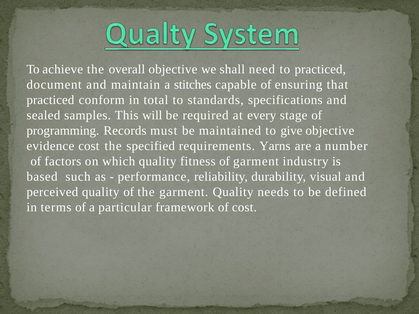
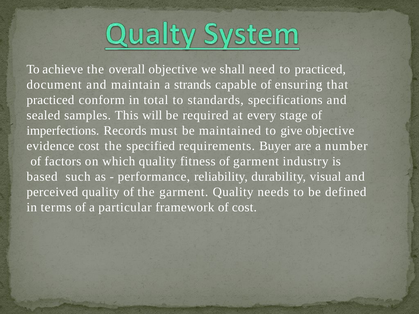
stitches: stitches -> strands (193, 85)
programming: programming -> imperfections (63, 131)
Yarns: Yarns -> Buyer (275, 146)
